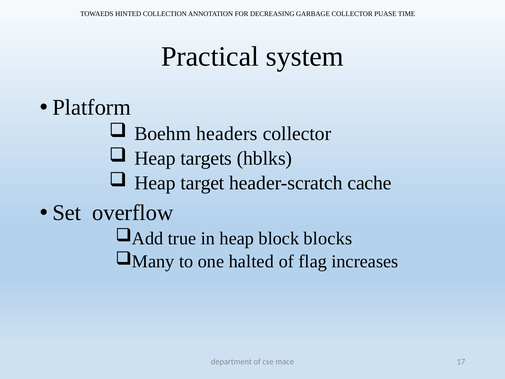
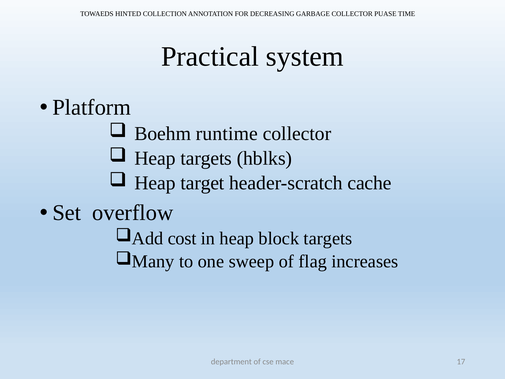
headers: headers -> runtime (227, 134)
true: true -> cost (182, 238)
block blocks: blocks -> targets (328, 238)
halted: halted -> sweep (251, 261)
